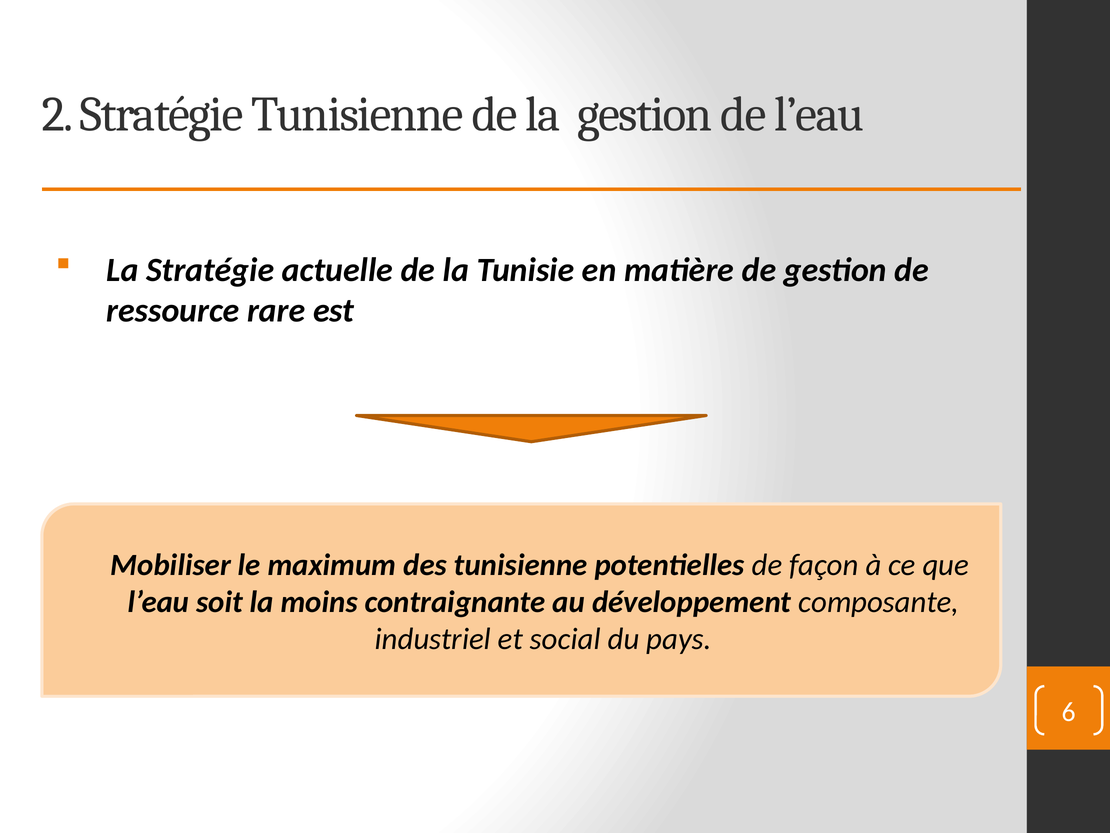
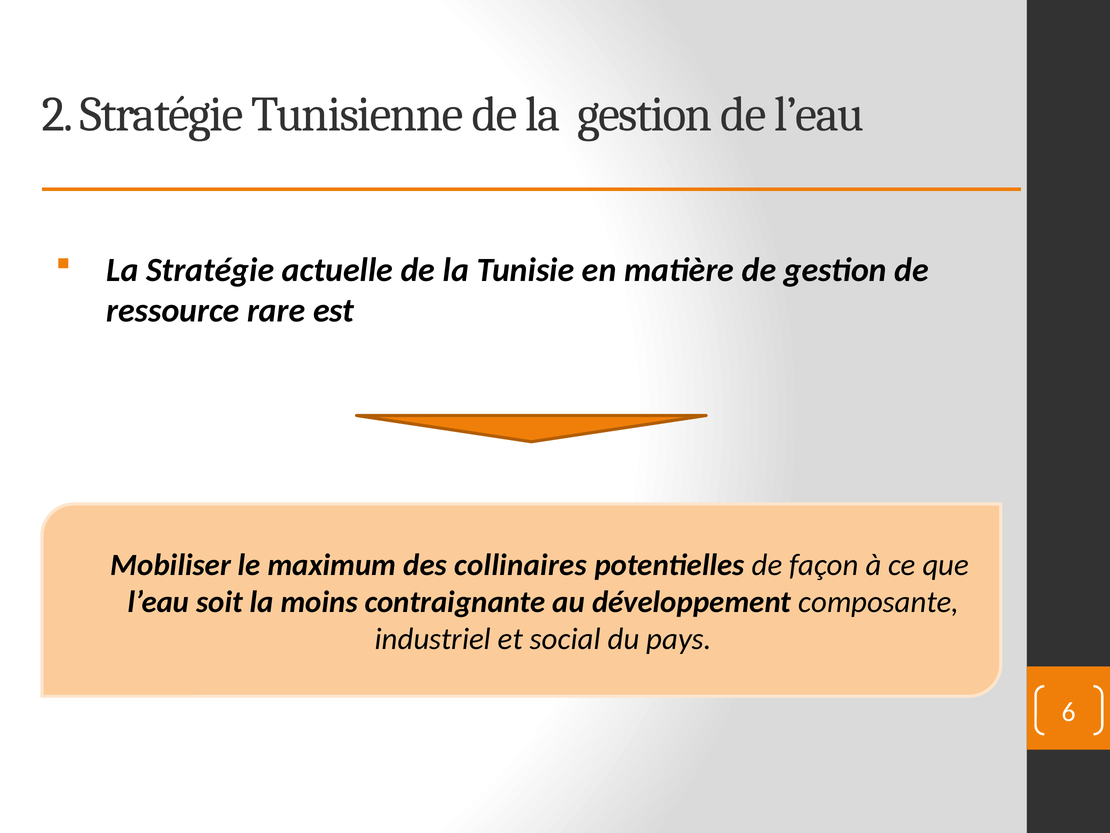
des tunisienne: tunisienne -> collinaires (521, 565)
